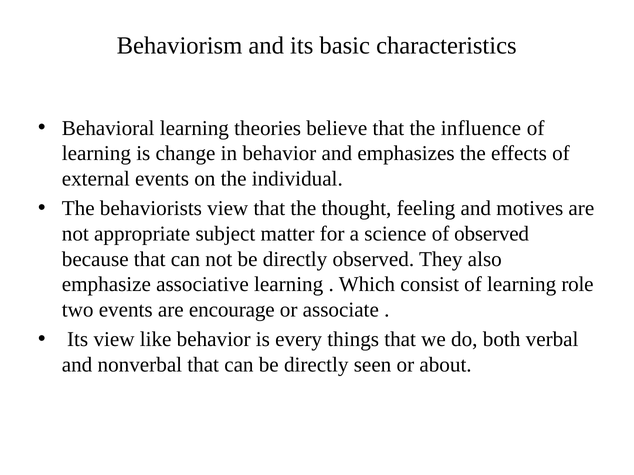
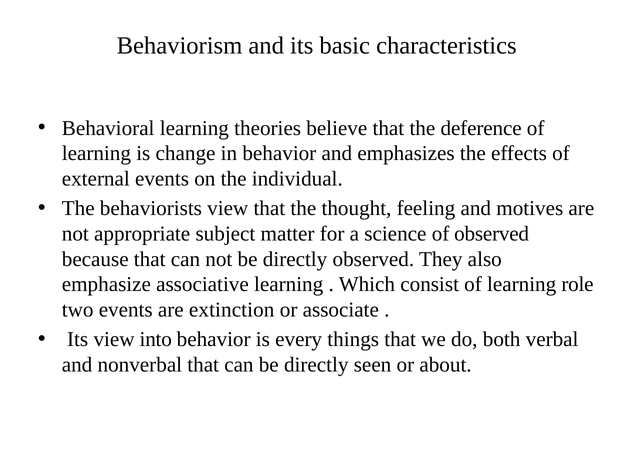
influence: influence -> deference (481, 128)
encourage: encourage -> extinction (232, 310)
like: like -> into (156, 340)
